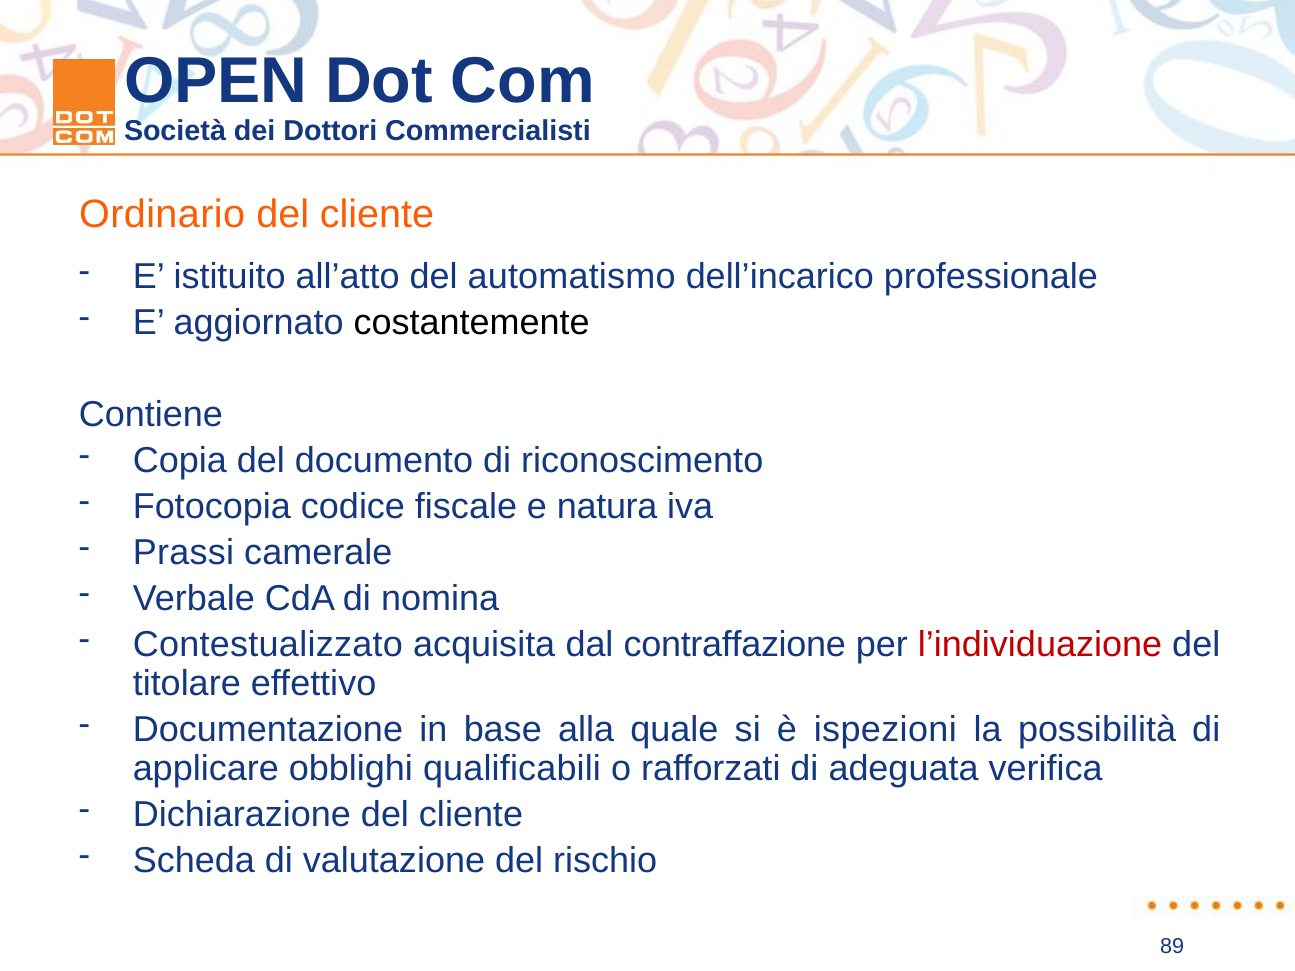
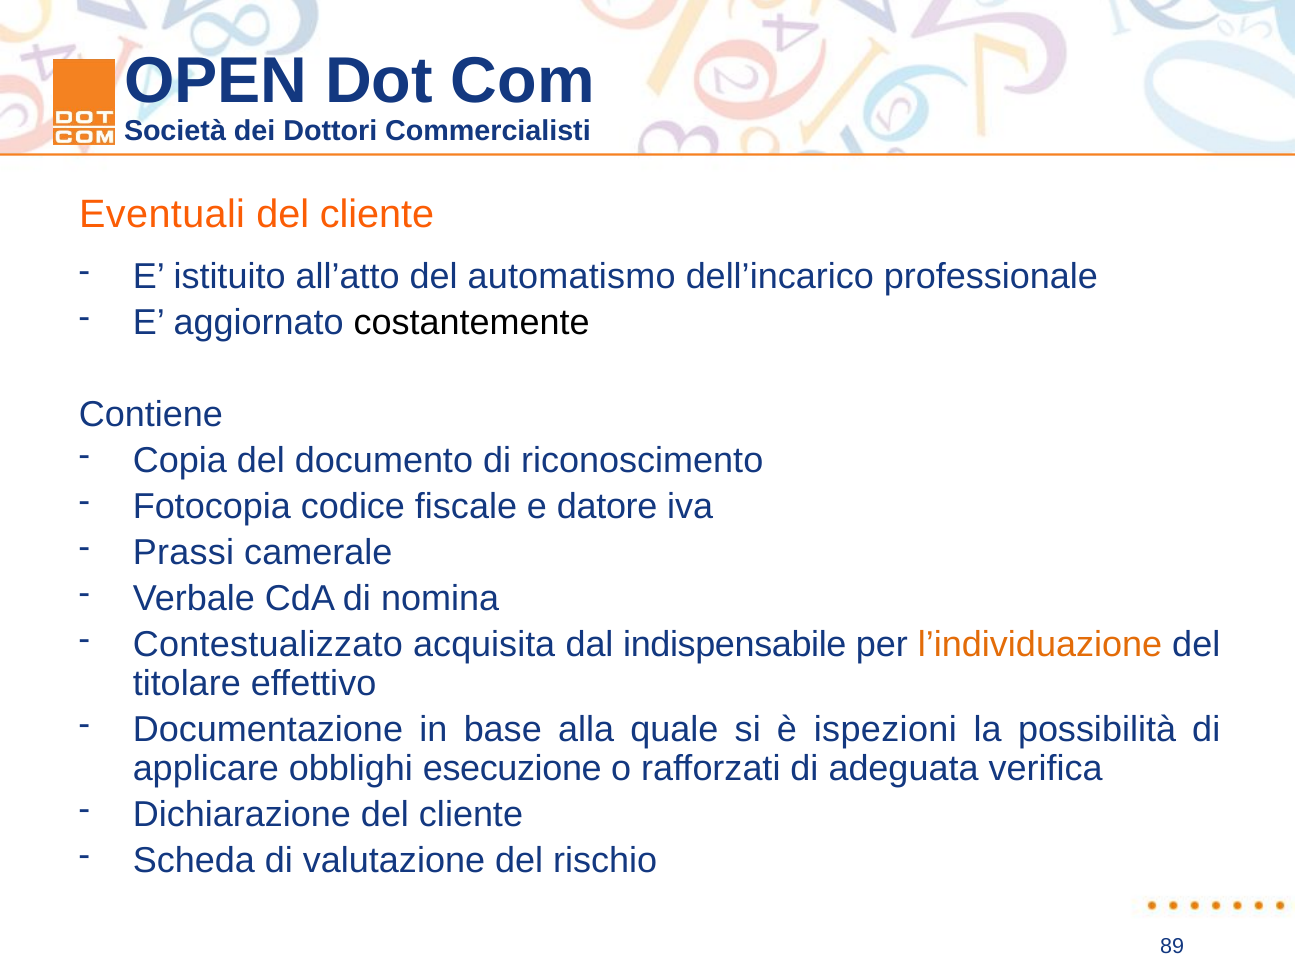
Ordinario: Ordinario -> Eventuali (162, 214)
natura: natura -> datore (607, 507)
contraffazione: contraffazione -> indispensabile (735, 645)
l’individuazione colour: red -> orange (1040, 645)
qualificabili: qualificabili -> esecuzione (512, 769)
